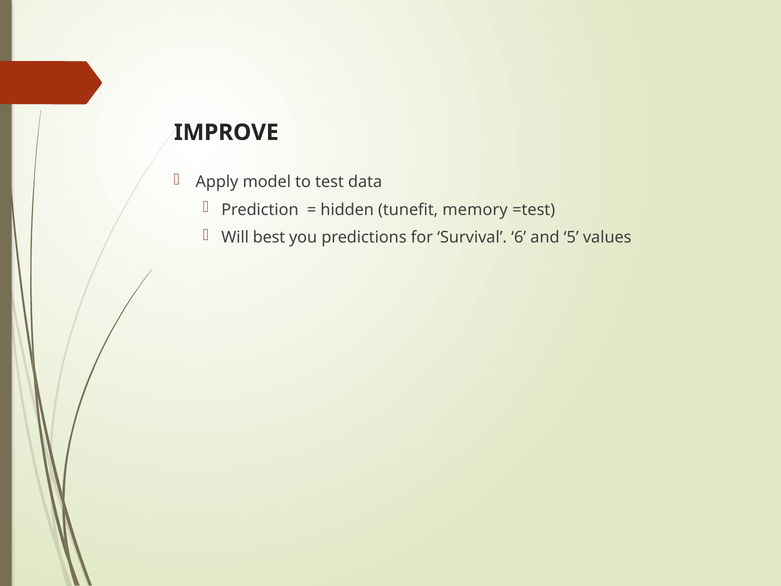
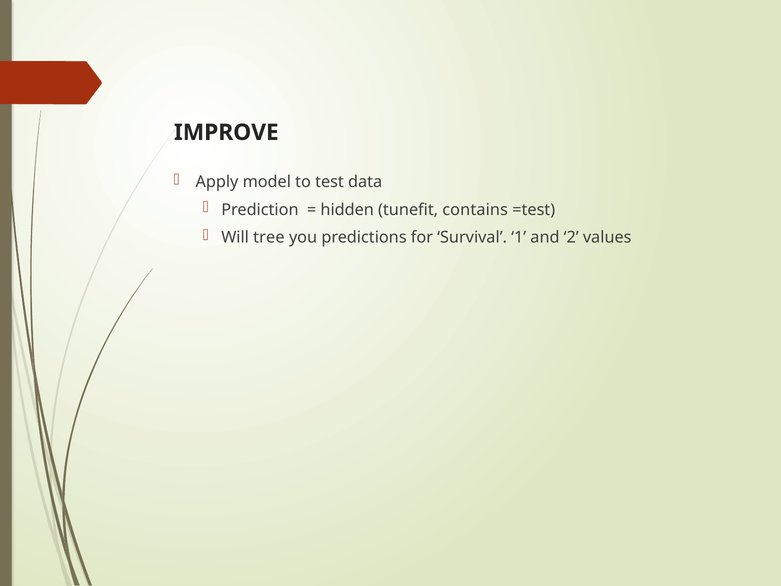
memory: memory -> contains (475, 210)
best: best -> tree (269, 237)
6: 6 -> 1 (519, 237)
5: 5 -> 2 (571, 237)
